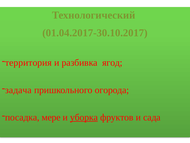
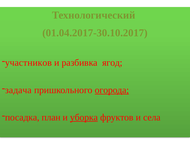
территория: территория -> участников (28, 62)
огорода underline: none -> present (112, 90)
мере: мере -> план (51, 117)
сада: сада -> села (152, 117)
